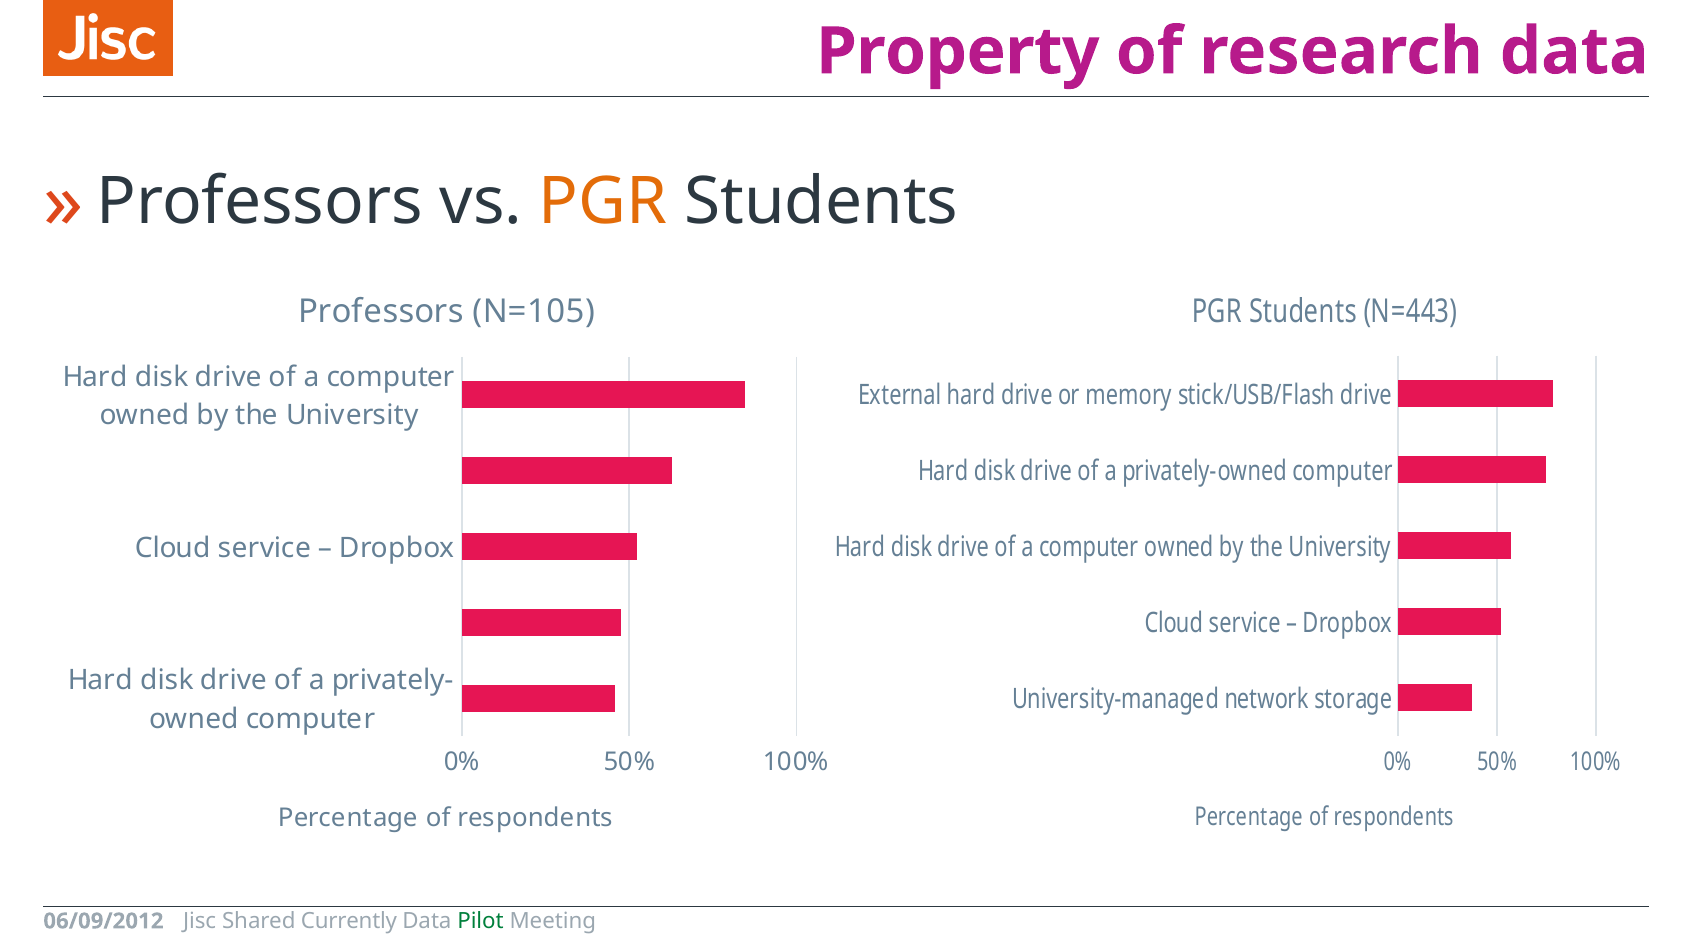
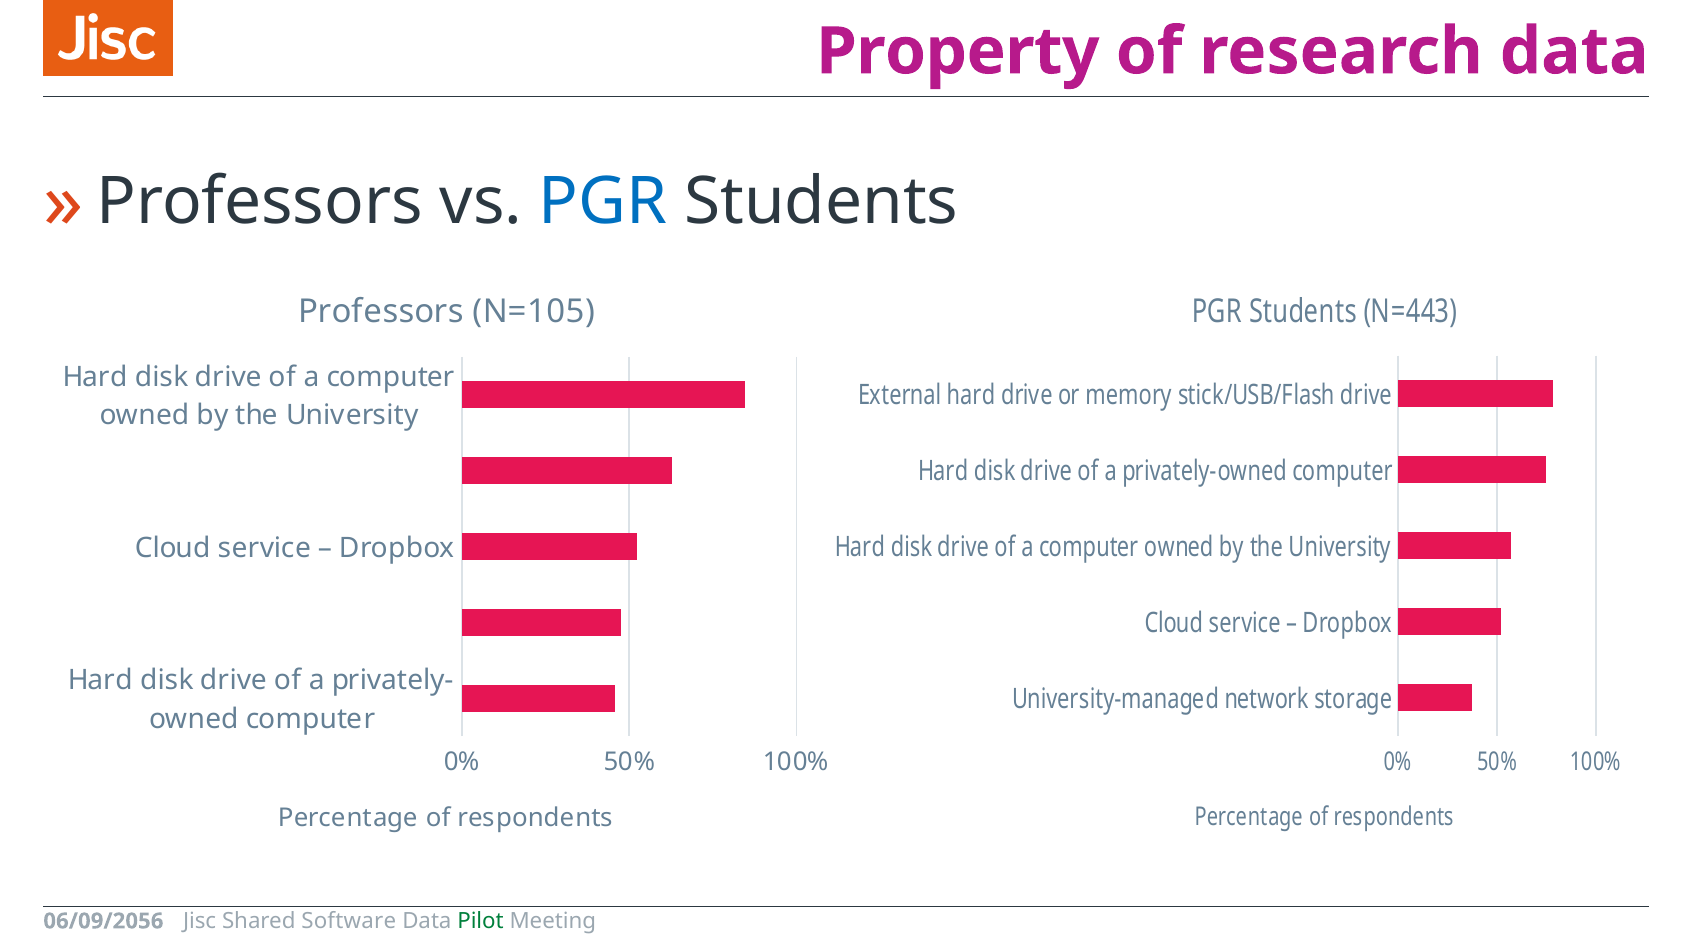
PGR colour: orange -> blue (603, 202)
06/09/2012: 06/09/2012 -> 06/09/2056 (103, 921)
Currently: Currently -> Software (349, 921)
